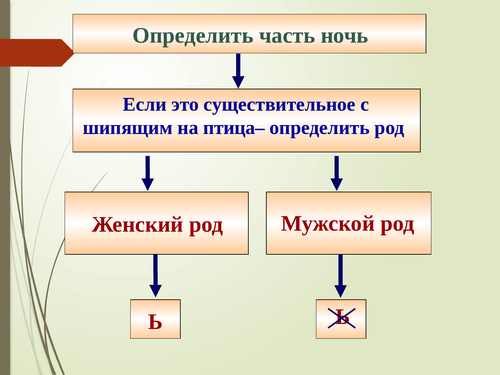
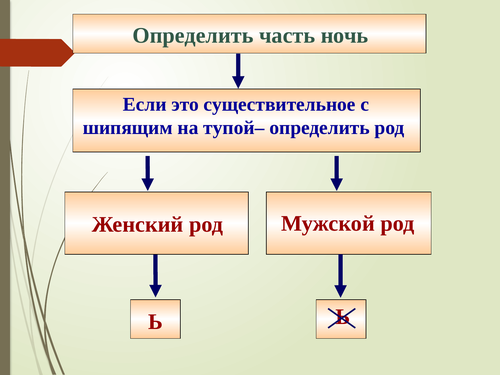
птица–: птица– -> тупой– (234, 128)
